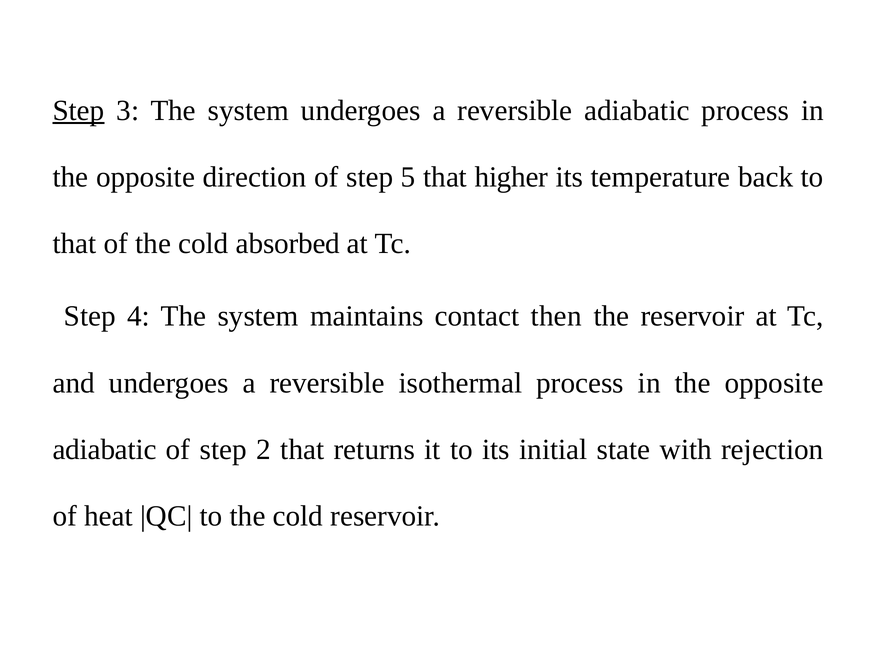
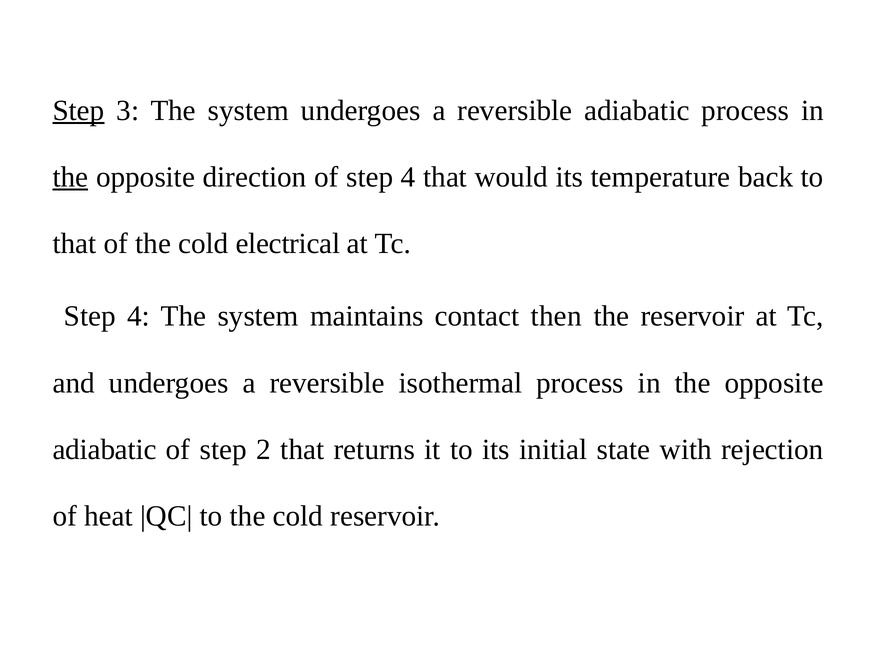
the underline: none -> present (70, 177)
of step 5: 5 -> 4 (408, 177)
higher: higher -> would (511, 177)
absorbed: absorbed -> electrical (288, 244)
